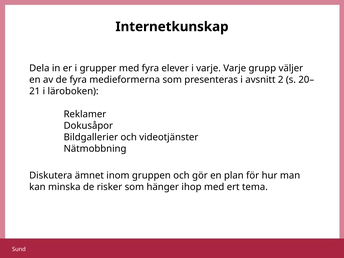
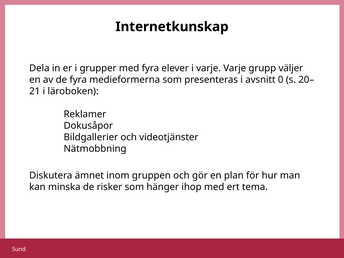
2: 2 -> 0 (281, 80)
